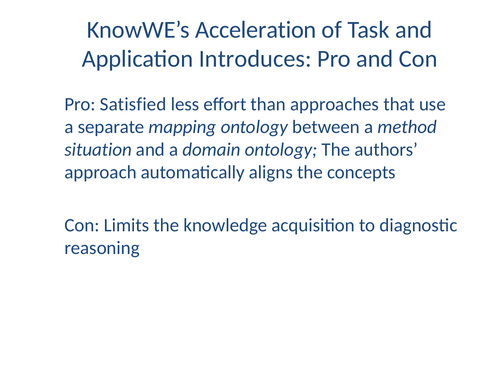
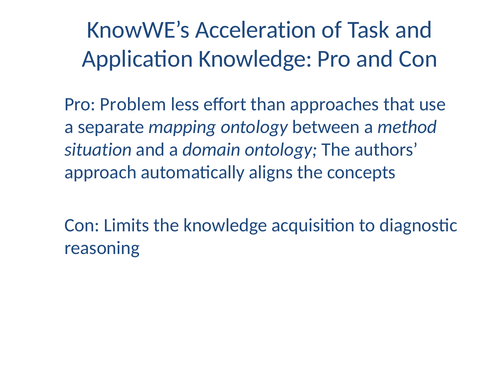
Application Introduces: Introduces -> Knowledge (255, 59)
Satisfied: Satisfied -> Problem (133, 104)
